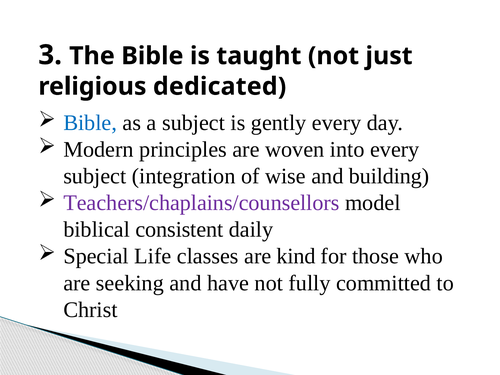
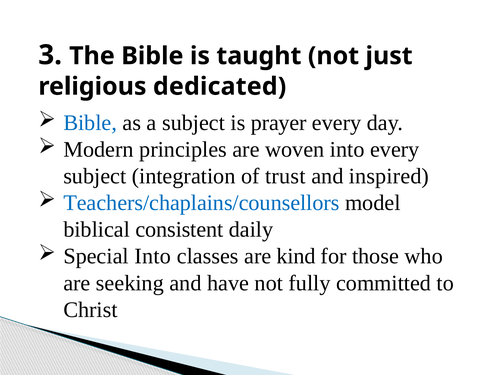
gently: gently -> prayer (279, 123)
wise: wise -> trust (285, 176)
building: building -> inspired (389, 176)
Teachers/chaplains/counsellors colour: purple -> blue (201, 203)
Special Life: Life -> Into (153, 256)
